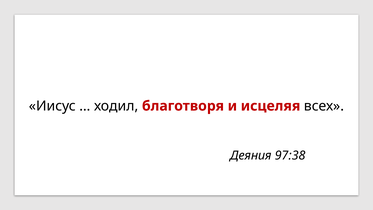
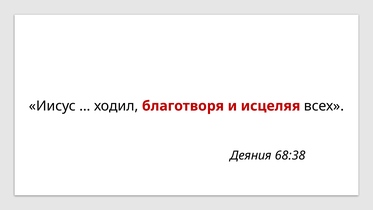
97:38: 97:38 -> 68:38 (290, 155)
